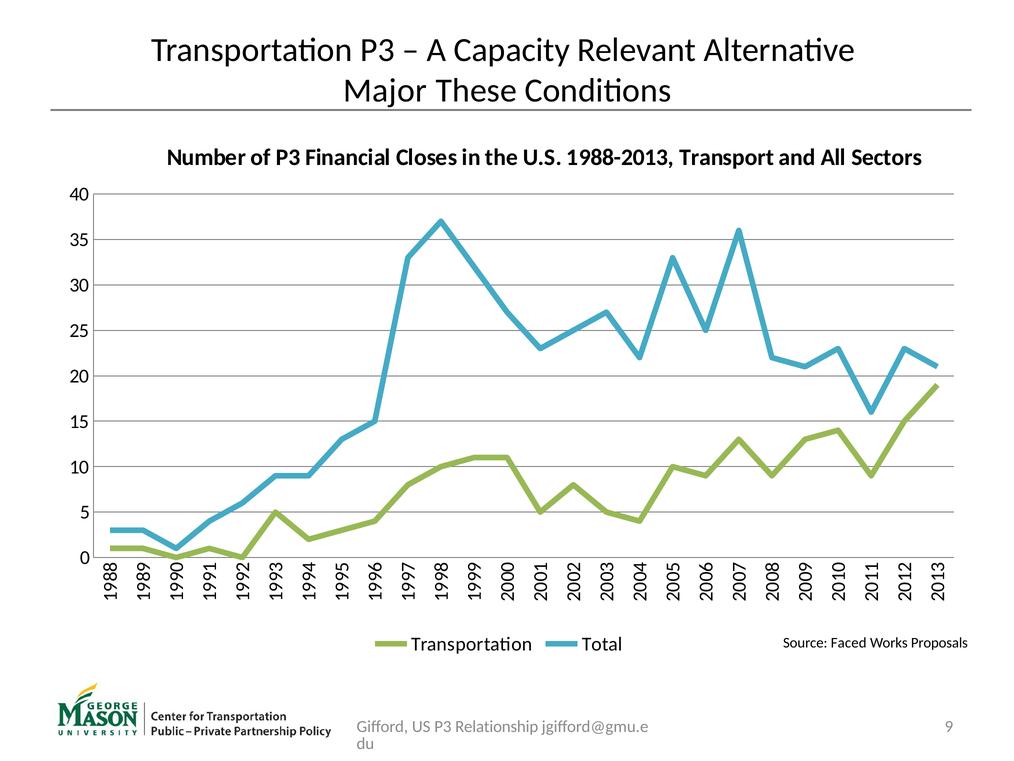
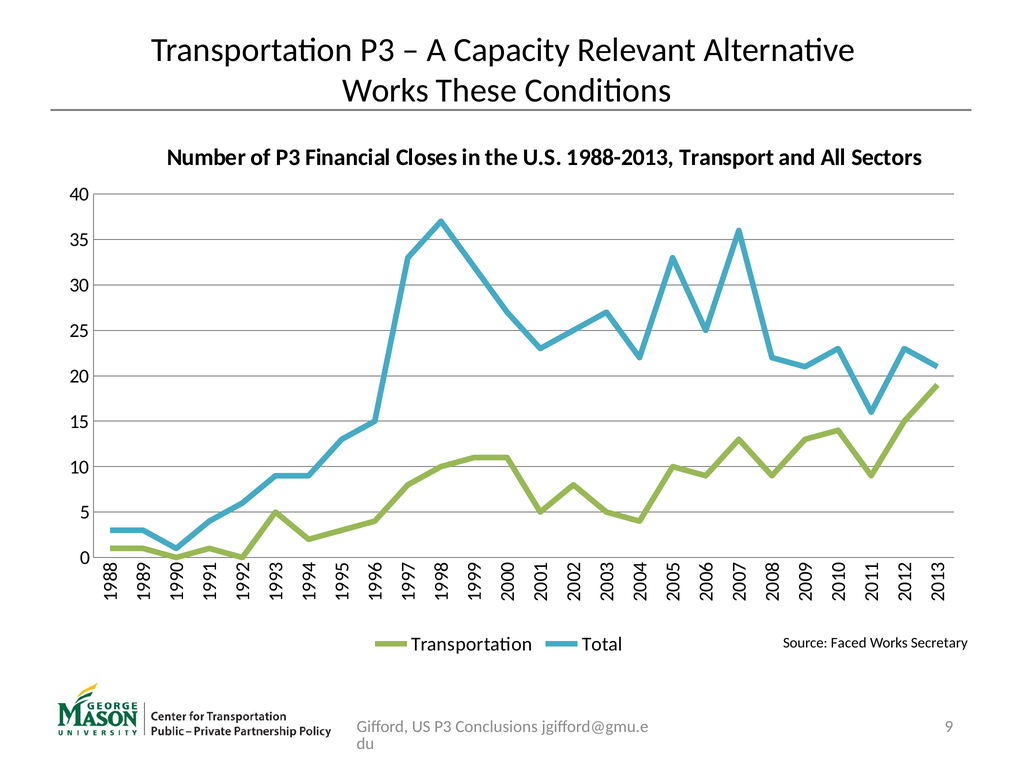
Major: Major -> Works (386, 91)
Proposals: Proposals -> Secretary (939, 643)
Relationship: Relationship -> Conclusions (497, 726)
